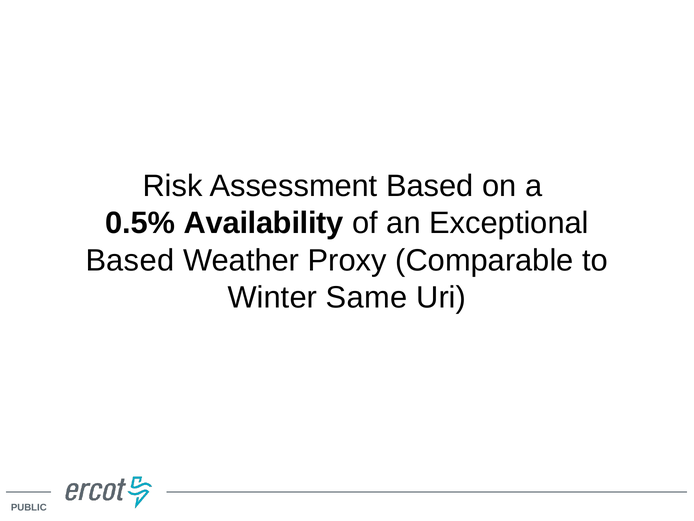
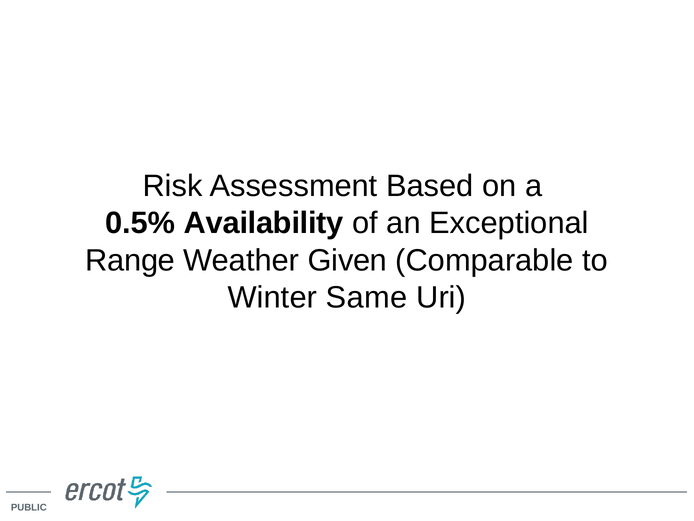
Based: Based -> Range (130, 260)
Proxy: Proxy -> Given (347, 260)
